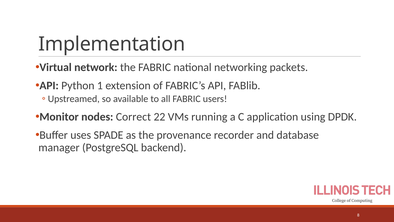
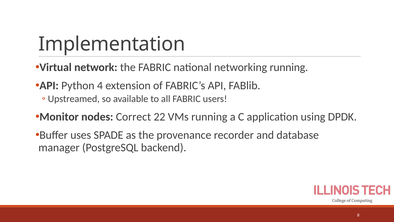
networking packets: packets -> running (289, 67)
1: 1 -> 4 (100, 85)
